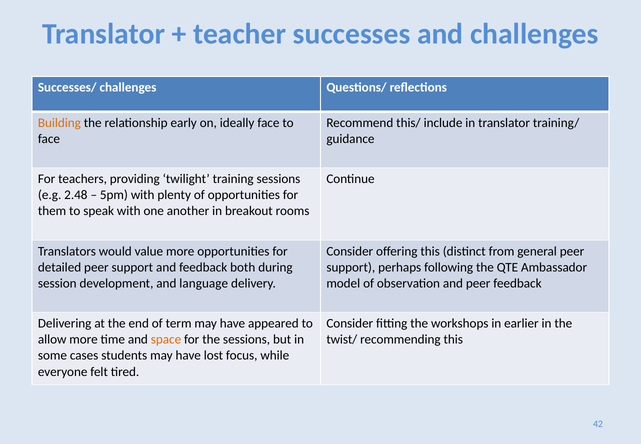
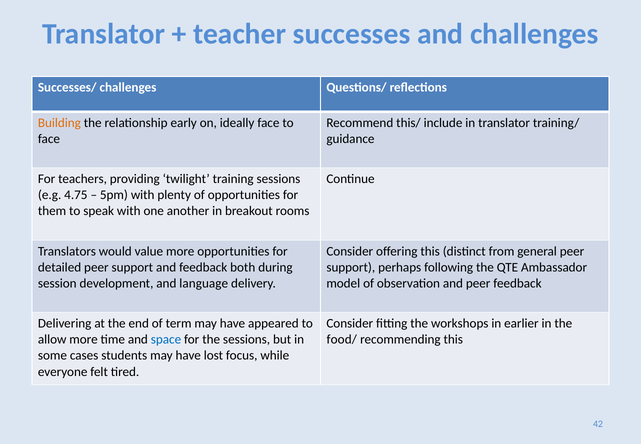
2.48: 2.48 -> 4.75 (76, 195)
space colour: orange -> blue (166, 339)
twist/: twist/ -> food/ (342, 339)
